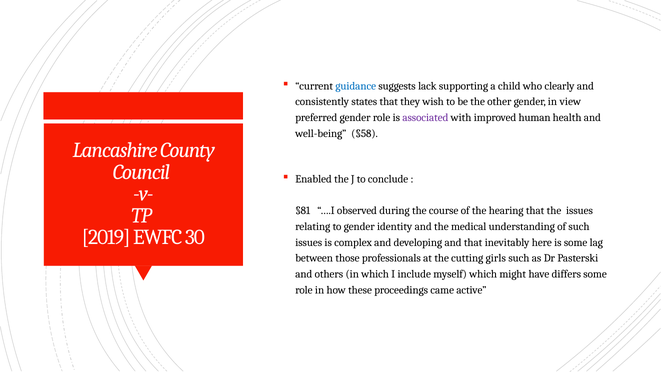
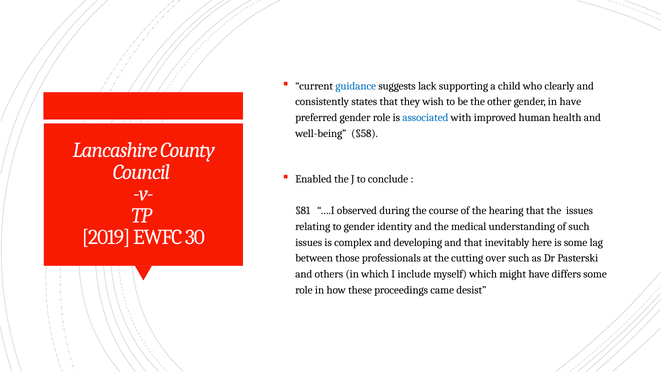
in view: view -> have (570, 102)
associated colour: purple -> blue (425, 118)
girls: girls -> over (496, 259)
active: active -> desist (471, 290)
